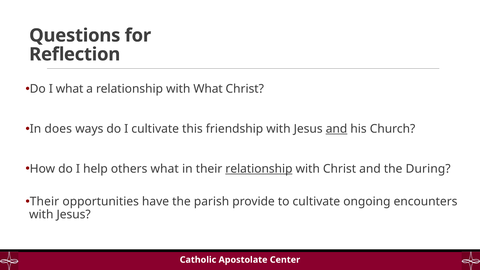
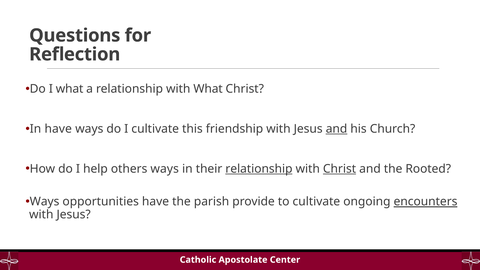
In does: does -> have (58, 129)
others what: what -> ways (165, 169)
Christ underline: none -> present (340, 169)
During: During -> Rooted (428, 169)
Their: Their -> Ways (45, 202)
encounters underline: none -> present (426, 202)
